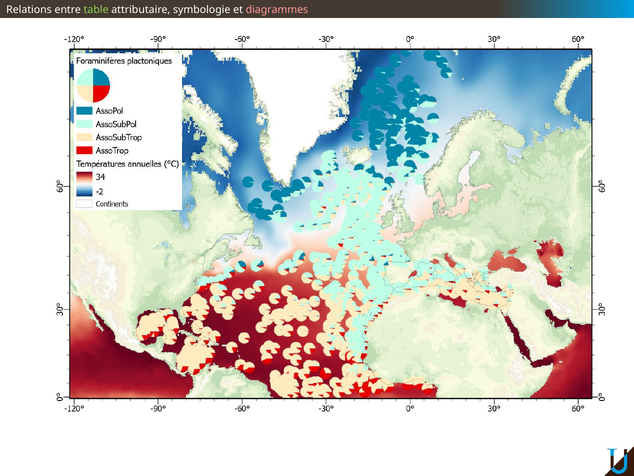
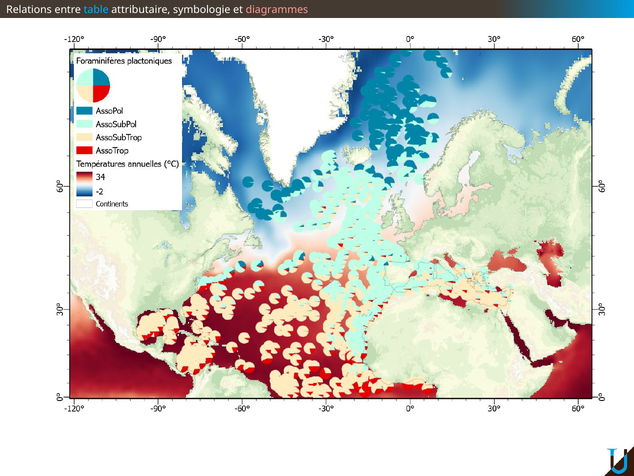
table colour: light green -> light blue (96, 10)
